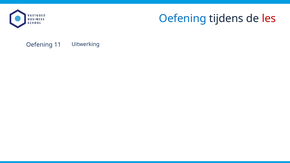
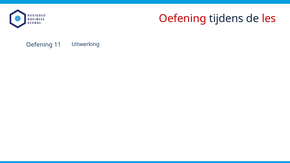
Oefening colour: blue -> red (183, 19)
